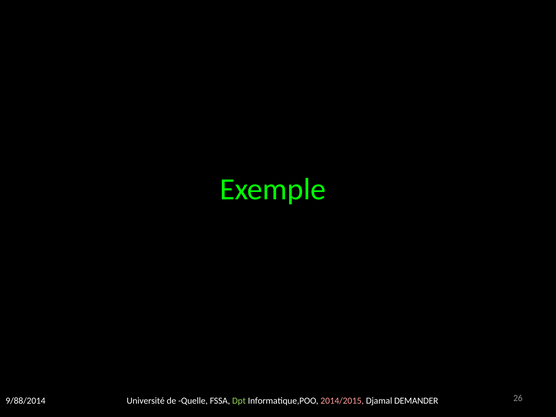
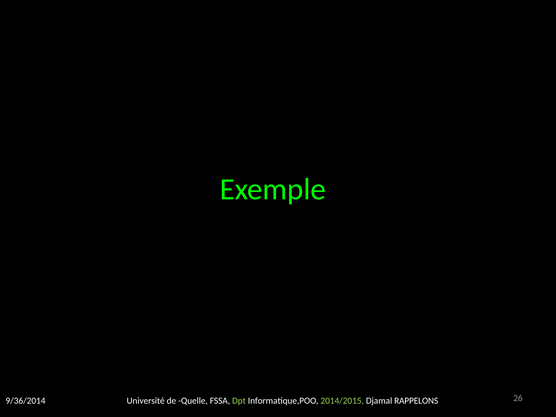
9/88/2014: 9/88/2014 -> 9/36/2014 (26, 401)
2014/2015 colour: pink -> light green (342, 401)
DEMANDER: DEMANDER -> RAPPELONS (416, 401)
